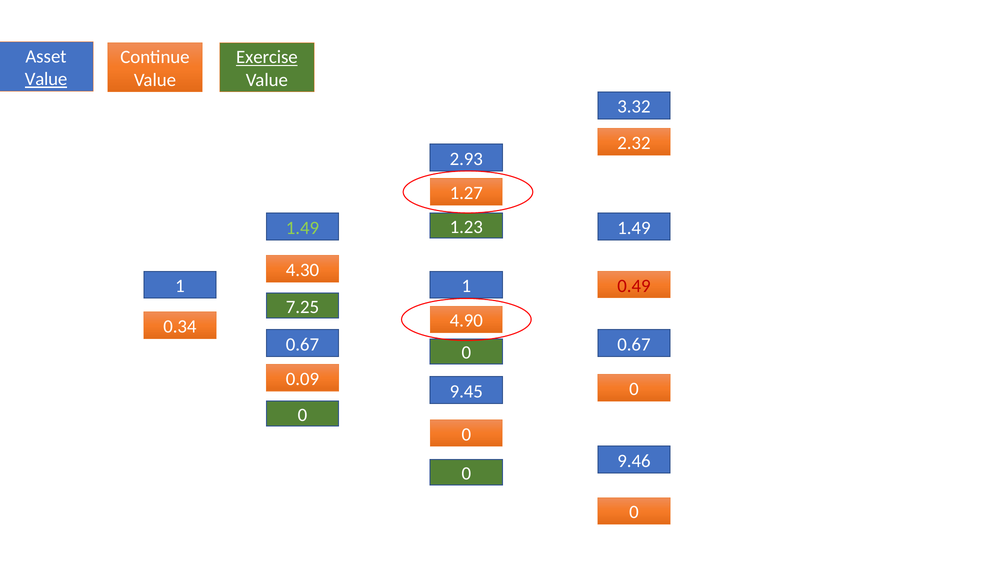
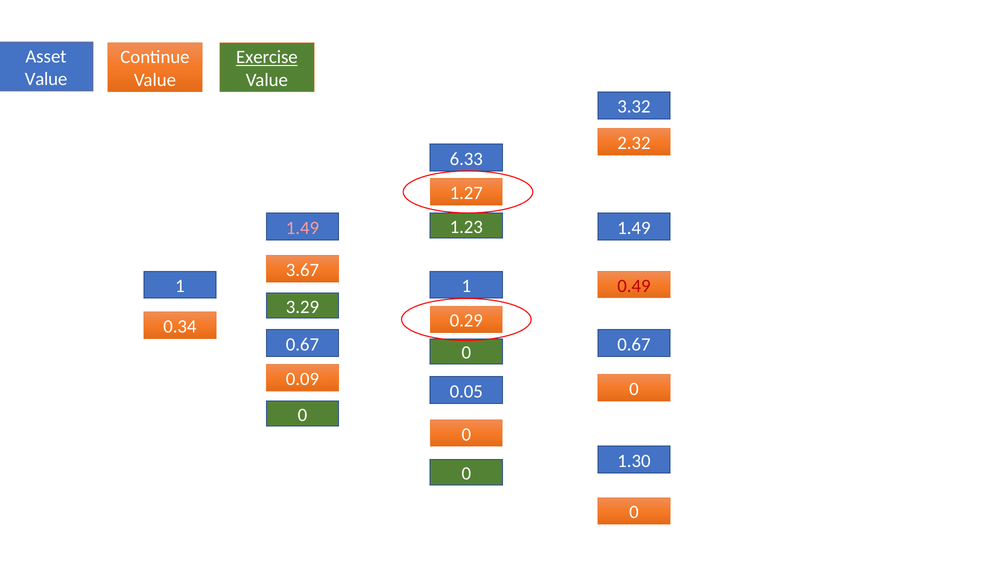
Value underline: present -> none (46, 79)
2.93: 2.93 -> 6.33 (466, 159)
1.49 colour: light green -> pink (302, 228)
4.30: 4.30 -> 3.67 (302, 270)
7.25: 7.25 -> 3.29 (302, 307)
4.90: 4.90 -> 0.29 (466, 321)
9.45: 9.45 -> 0.05 (466, 392)
9.46: 9.46 -> 1.30 (634, 461)
